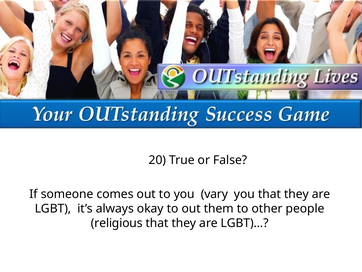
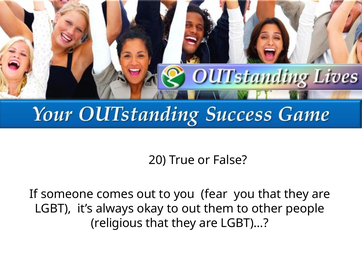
vary: vary -> fear (214, 194)
